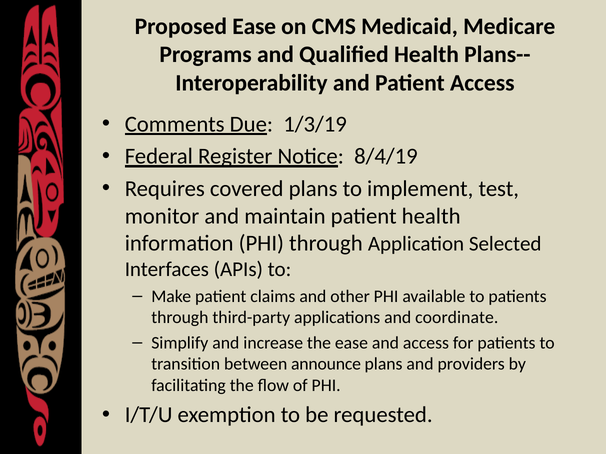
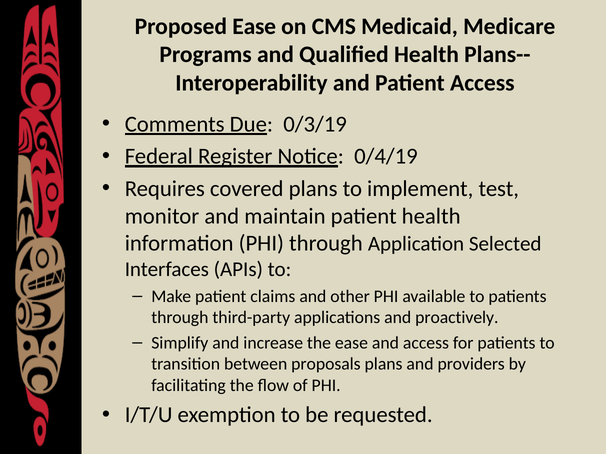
1/3/19: 1/3/19 -> 0/3/19 (315, 124)
8/4/19: 8/4/19 -> 0/4/19 (386, 157)
coordinate: coordinate -> proactively (457, 318)
announce: announce -> proposals (326, 364)
